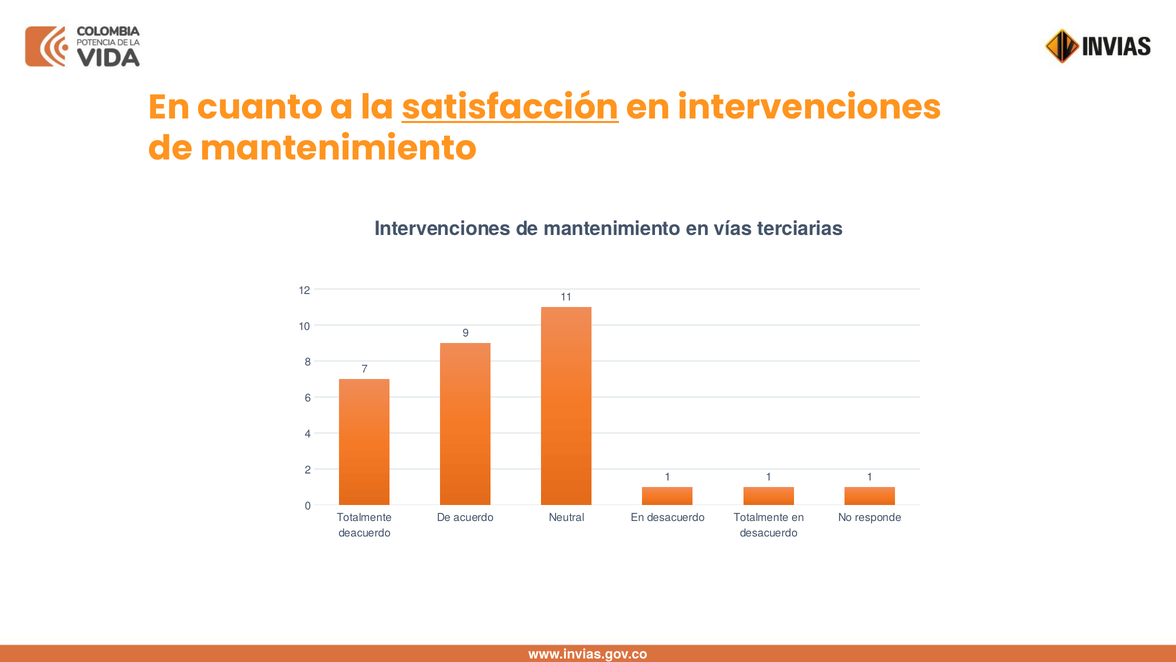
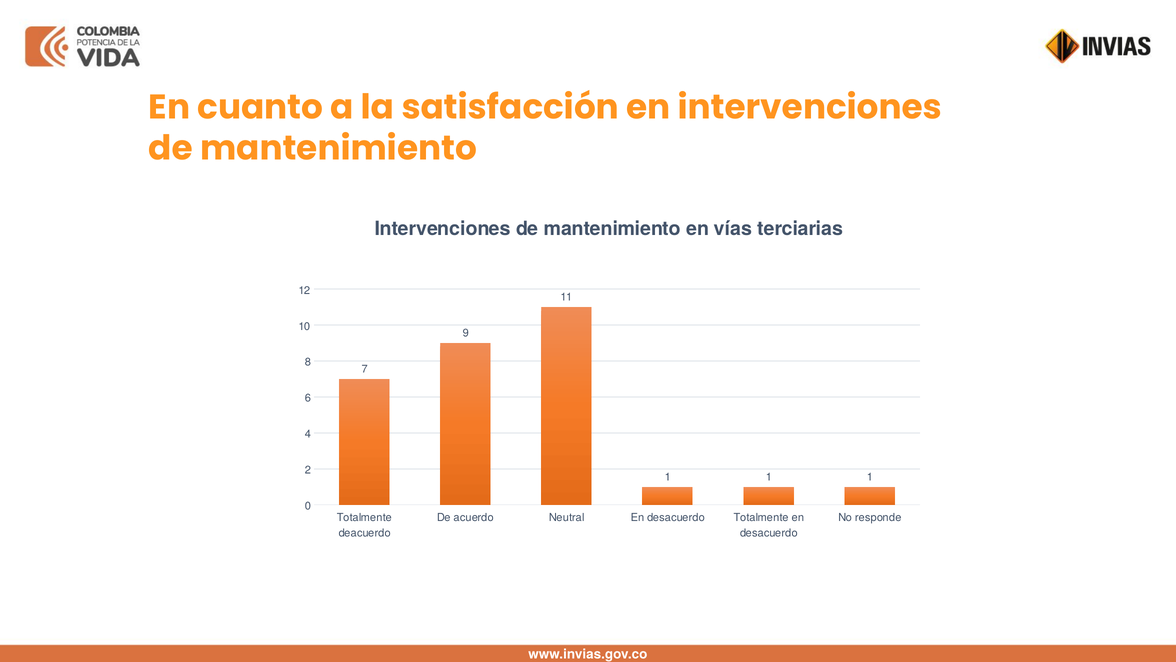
satisfacción underline: present -> none (510, 107)
